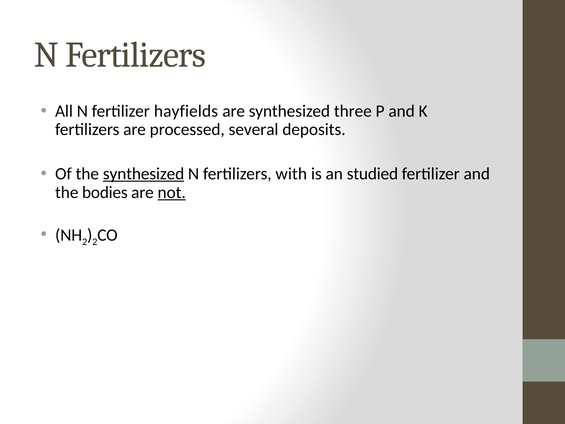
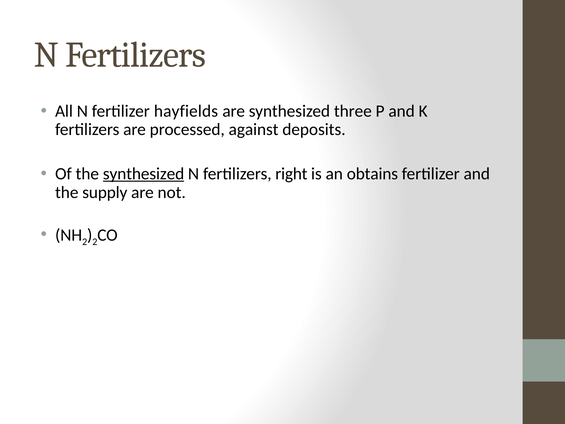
several: several -> against (254, 130)
with: with -> right (291, 174)
studied: studied -> obtains (372, 174)
bodies: bodies -> supply (105, 192)
not underline: present -> none (172, 192)
